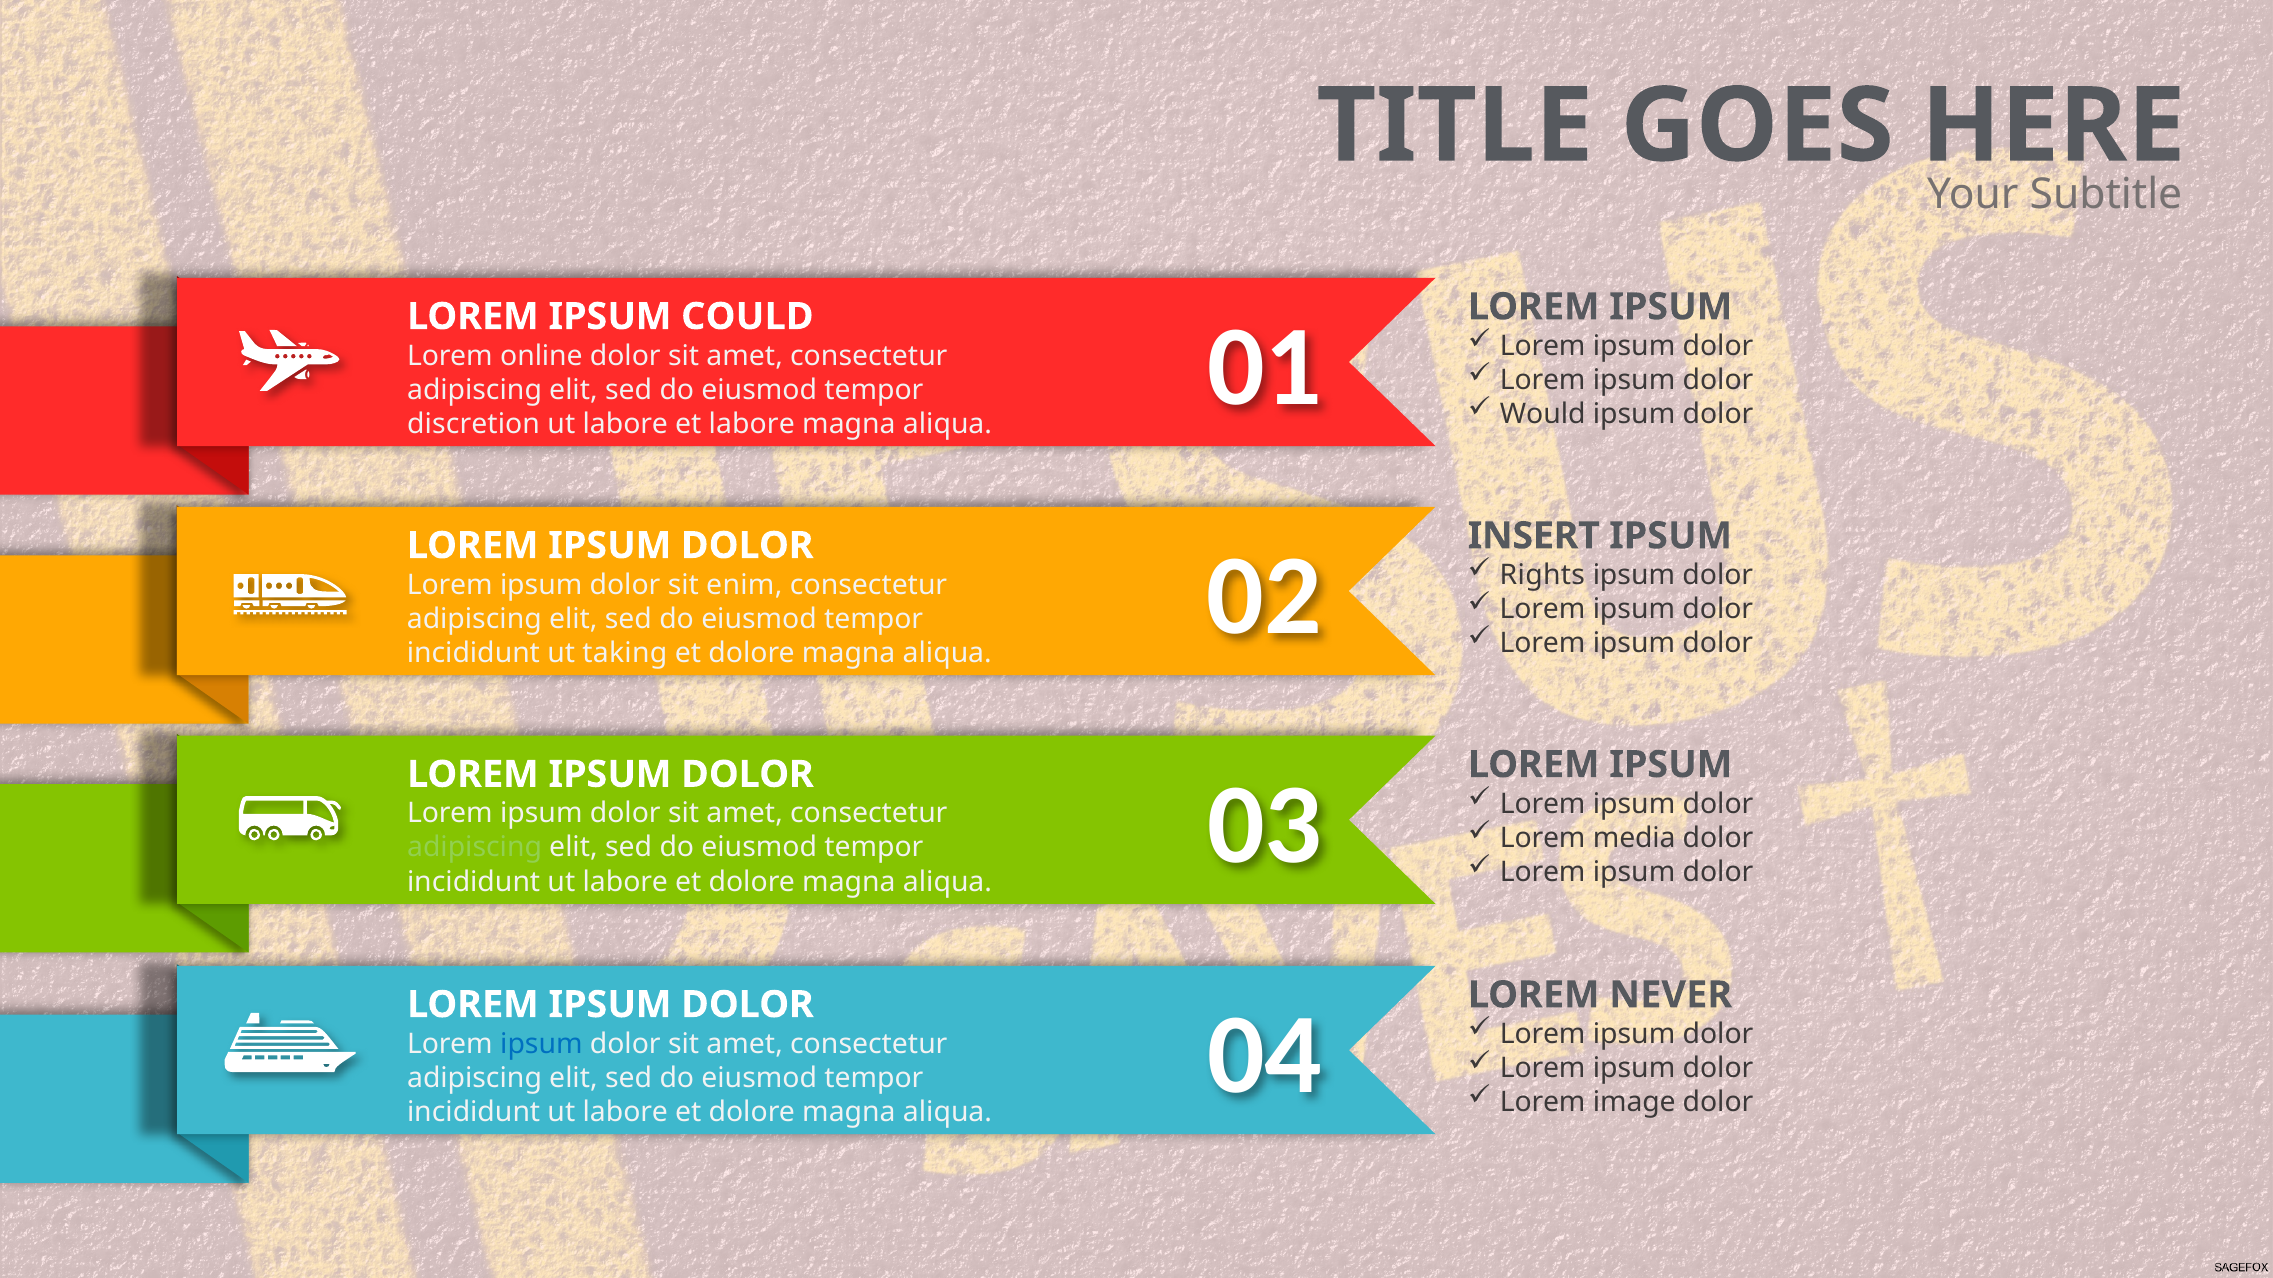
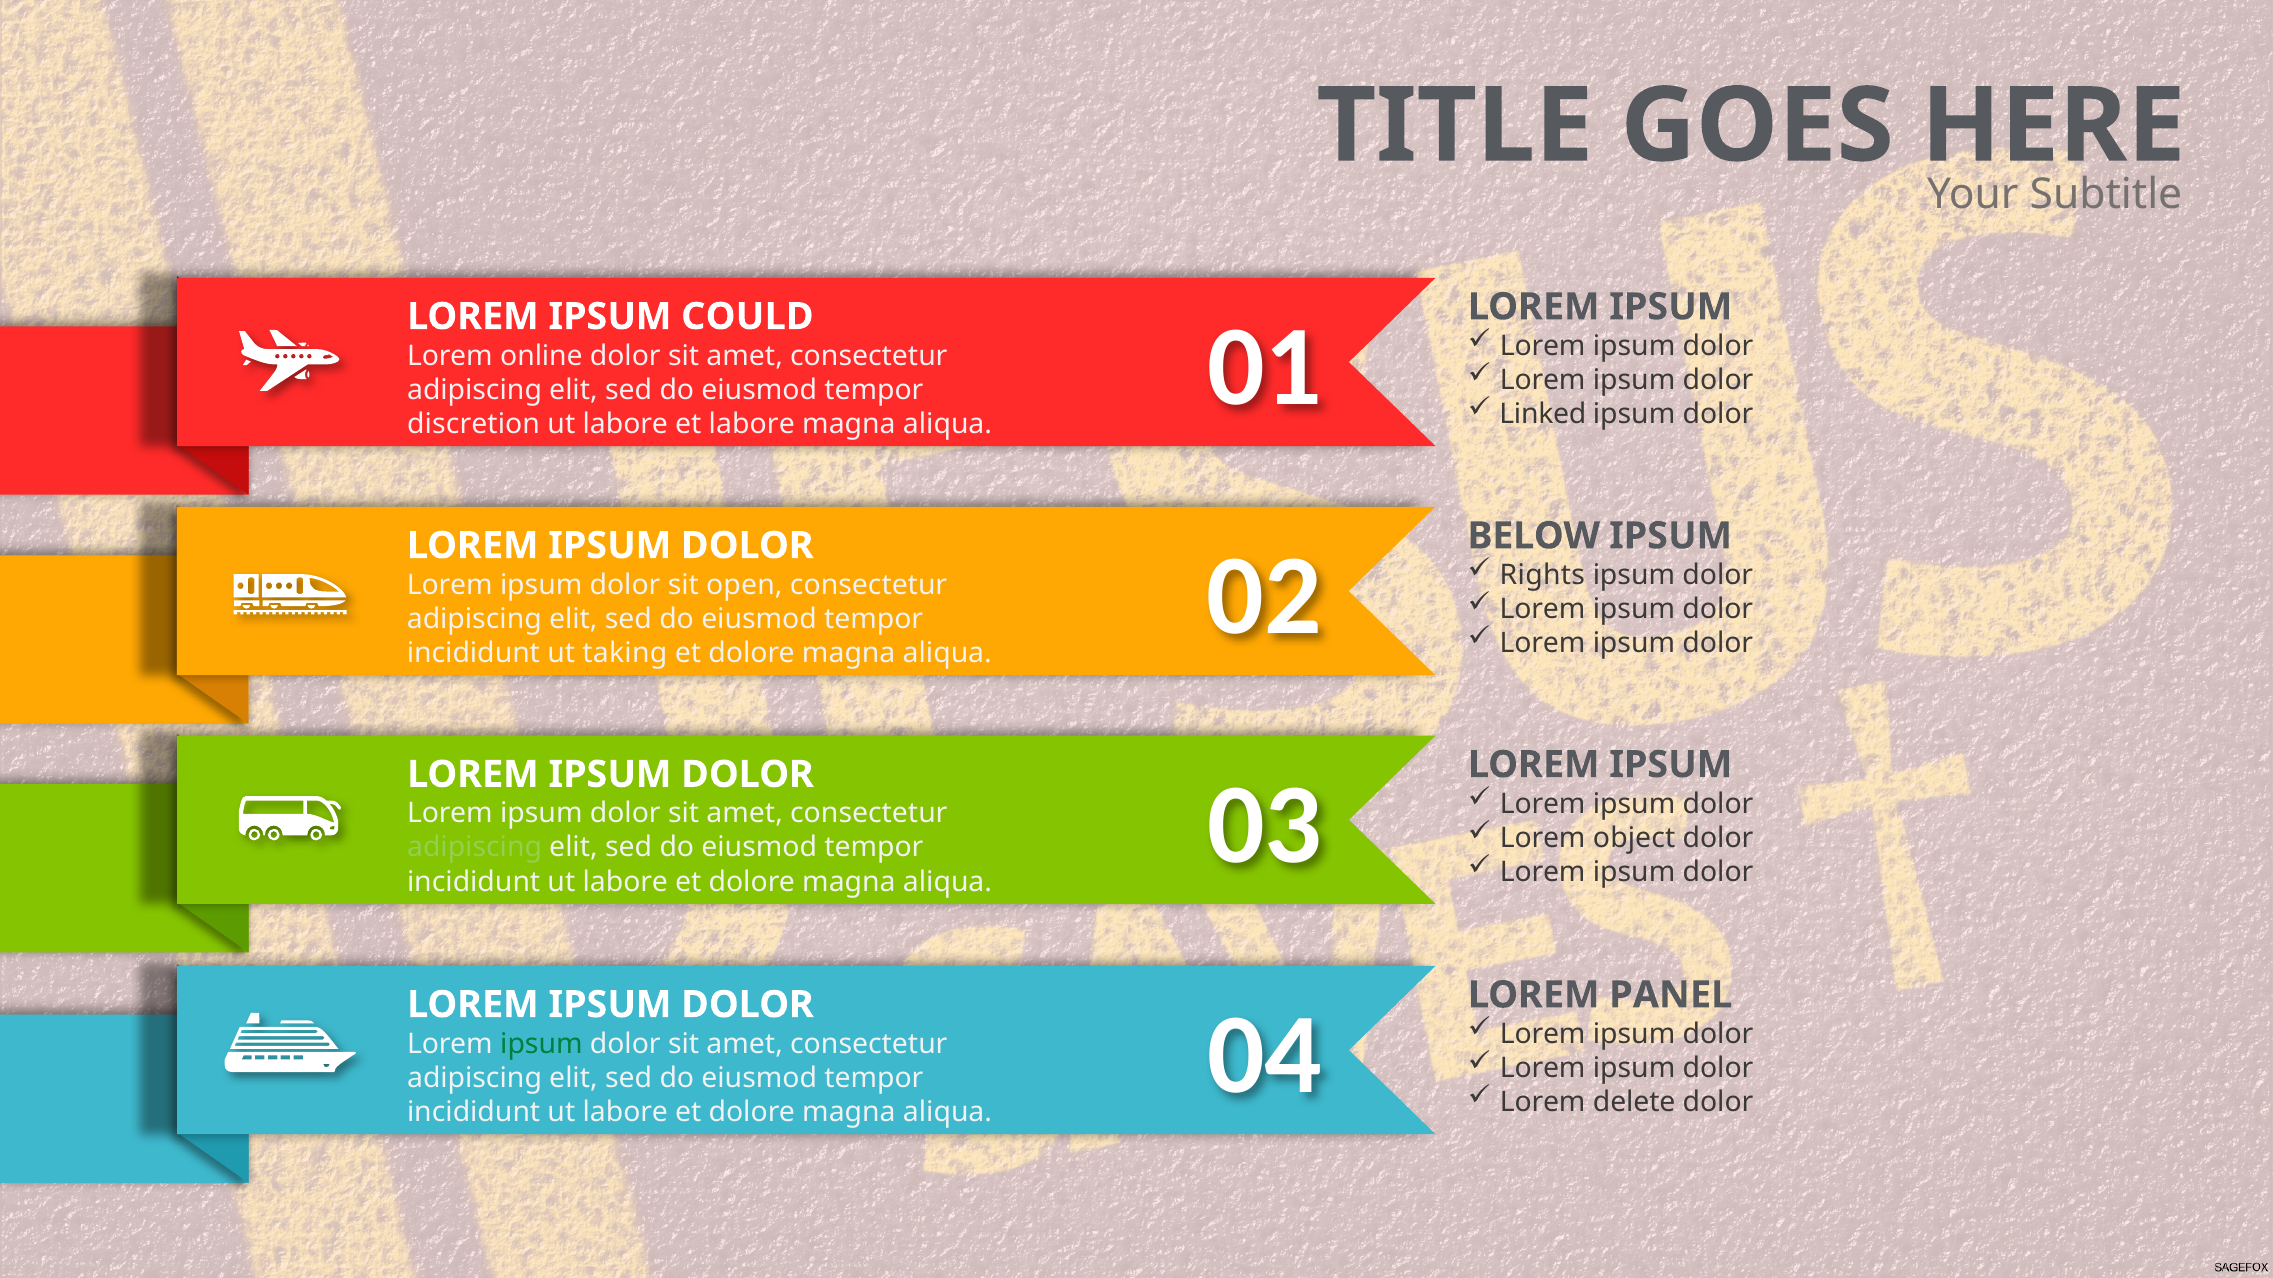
Would: Would -> Linked (1543, 414)
INSERT: INSERT -> BELOW (1534, 536)
enim: enim -> open (744, 585)
media: media -> object (1634, 838)
NEVER: NEVER -> PANEL (1671, 995)
ipsum colour: blue -> green (541, 1044)
image: image -> delete (1634, 1103)
